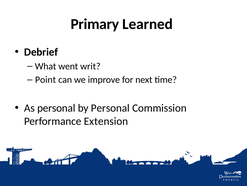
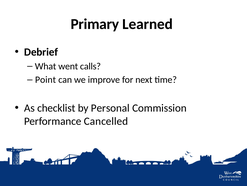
writ: writ -> calls (90, 66)
As personal: personal -> checklist (56, 108)
Extension: Extension -> Cancelled (106, 121)
